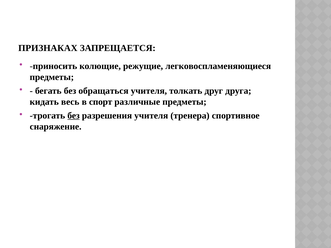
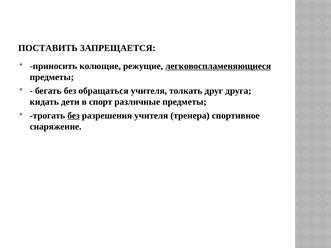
ПРИЗНАКАХ: ПРИЗНАКАХ -> ПОСТАВИТЬ (48, 48)
легковоспламеняющиеся underline: none -> present (218, 66)
весь: весь -> дети (70, 102)
